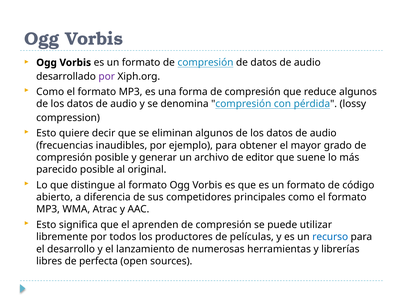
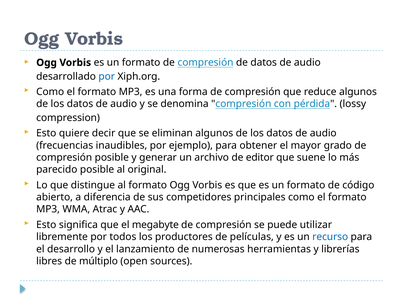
por colour: purple -> blue (107, 76)
aprenden: aprenden -> megabyte (155, 224)
perfecta: perfecta -> múltiplo (99, 261)
